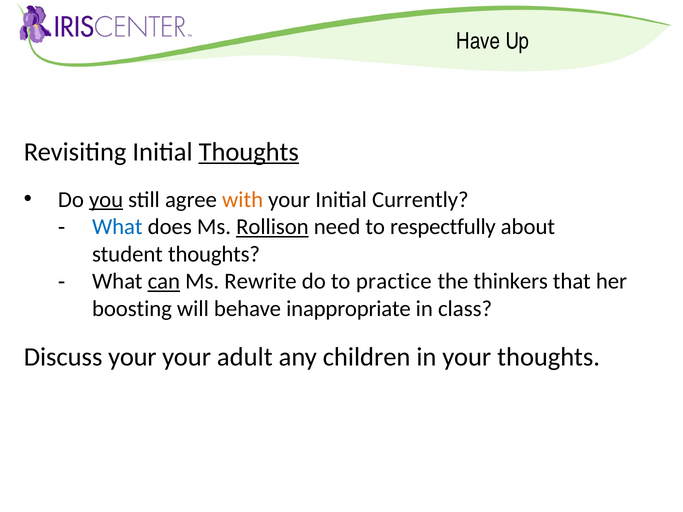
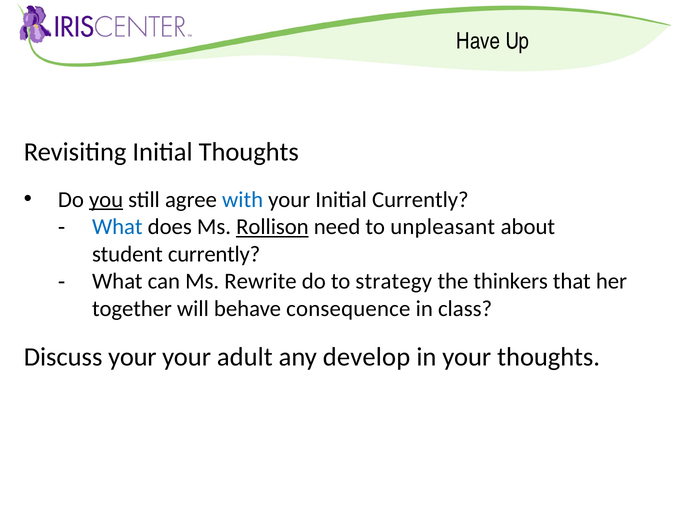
Thoughts underline: present -> none (249, 152)
with colour: orange -> blue (243, 200)
respectfully: respectfully -> unpleasant (443, 227)
student thoughts: thoughts -> currently (214, 254)
can underline: present -> none (164, 282)
practice: practice -> strategy (394, 282)
boosting: boosting -> together (132, 309)
inappropriate: inappropriate -> consequence (348, 309)
children: children -> develop (367, 357)
